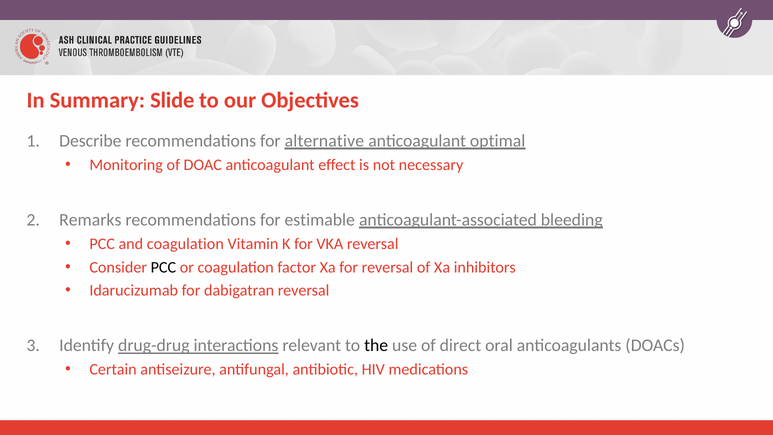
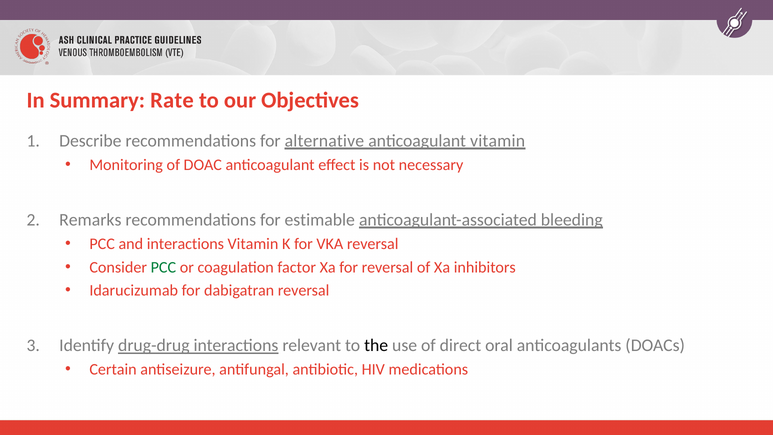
Slide: Slide -> Rate (172, 100)
anticoagulant optimal: optimal -> vitamin (498, 141)
and coagulation: coagulation -> interactions (185, 244)
PCC colour: black -> green (163, 267)
